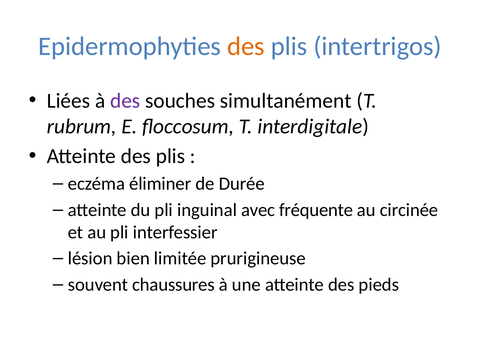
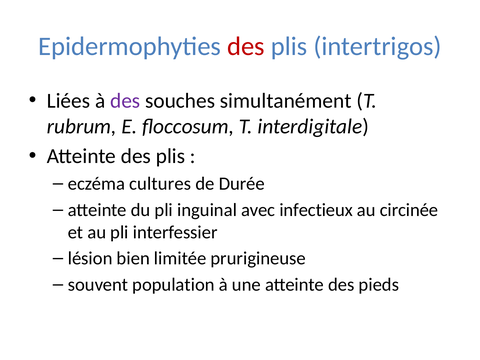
des colour: orange -> red (246, 46)
éliminer: éliminer -> cultures (160, 184)
fréquente: fréquente -> infectieux (316, 210)
chaussures: chaussures -> population (173, 285)
